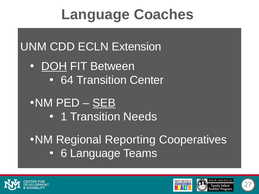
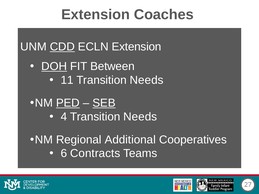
Language: Language -> Extension (96, 15)
CDD underline: none -> present (62, 47)
64: 64 -> 11 (67, 80)
Center: Center -> Needs (147, 80)
PED underline: none -> present (68, 103)
1: 1 -> 4 (64, 117)
Reporting: Reporting -> Additional (130, 140)
6 Language: Language -> Contracts (95, 154)
